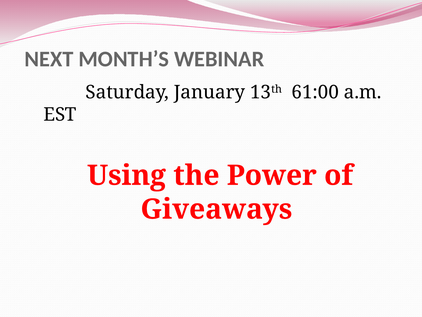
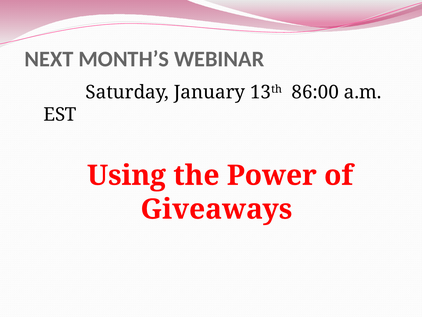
61:00: 61:00 -> 86:00 (315, 92)
